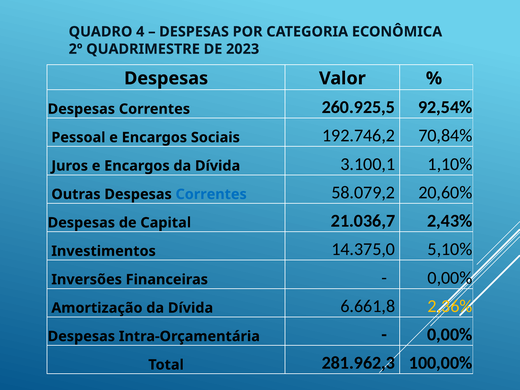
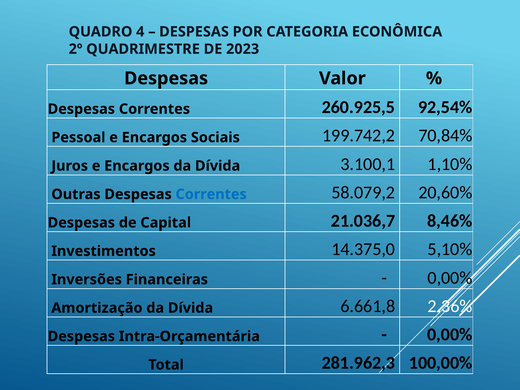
192.746,2: 192.746,2 -> 199.742,2 (359, 136)
2,43%: 2,43% -> 8,46% (450, 221)
2,36% colour: yellow -> white (450, 306)
